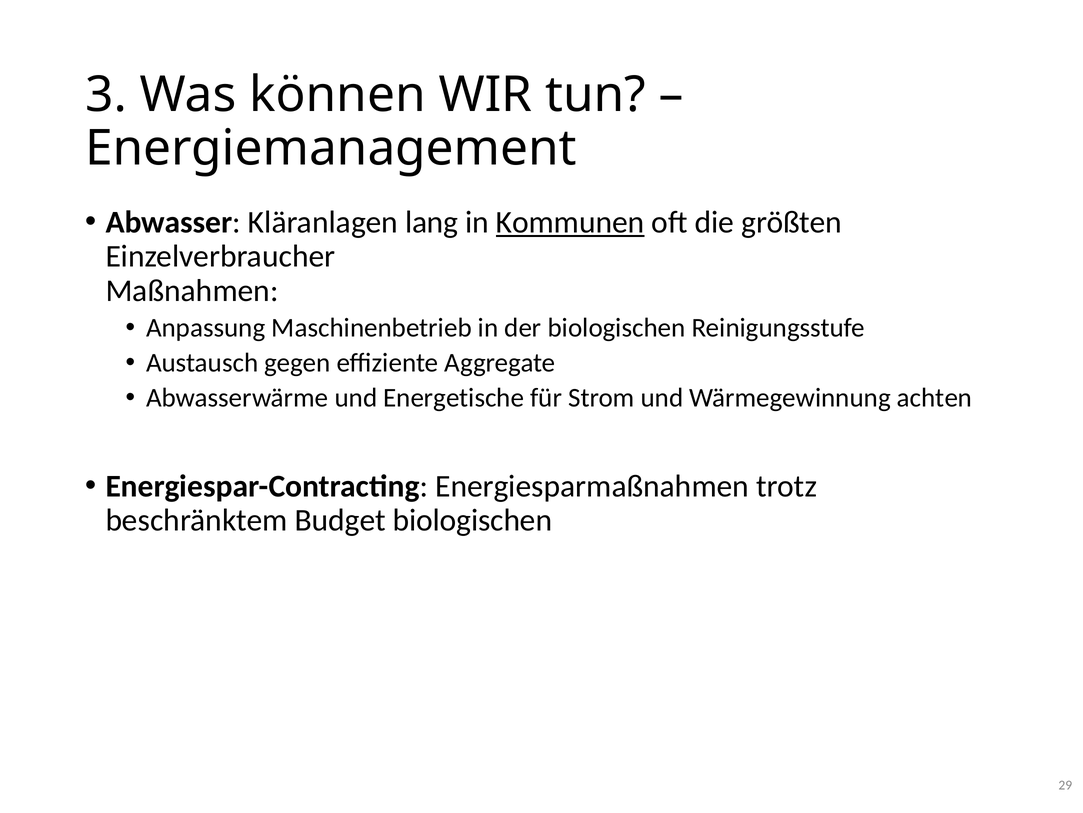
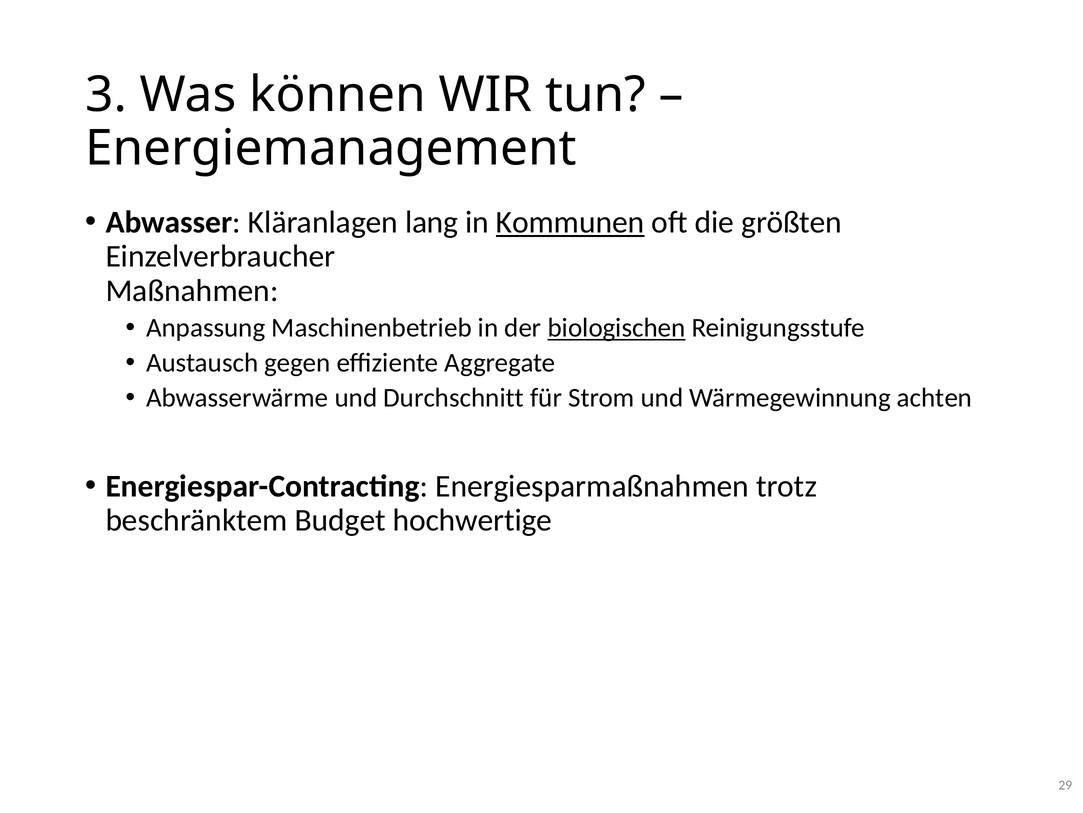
biologischen underline: none -> present (617, 328)
Energetische: Energetische -> Durchschnitt (454, 397)
Budget biologischen: biologischen -> hochwertige (472, 520)
